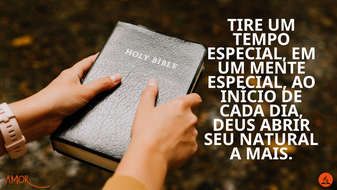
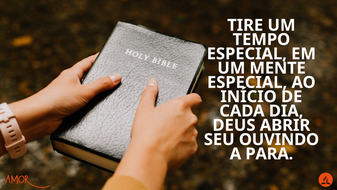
NATURAL: NATURAL -> OUVINDO (279, 139)
MAIS: MAIS -> PARA (269, 154)
